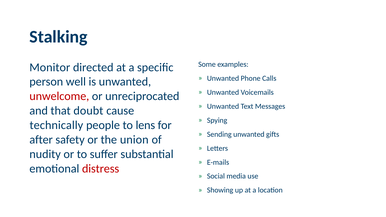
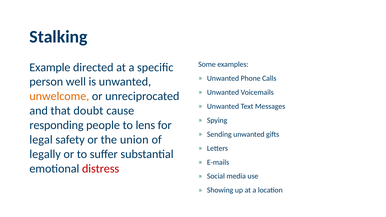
Monitor: Monitor -> Example (50, 67)
unwelcome colour: red -> orange (59, 96)
technically: technically -> responding (56, 125)
after: after -> legal (41, 140)
nudity: nudity -> legally (45, 154)
